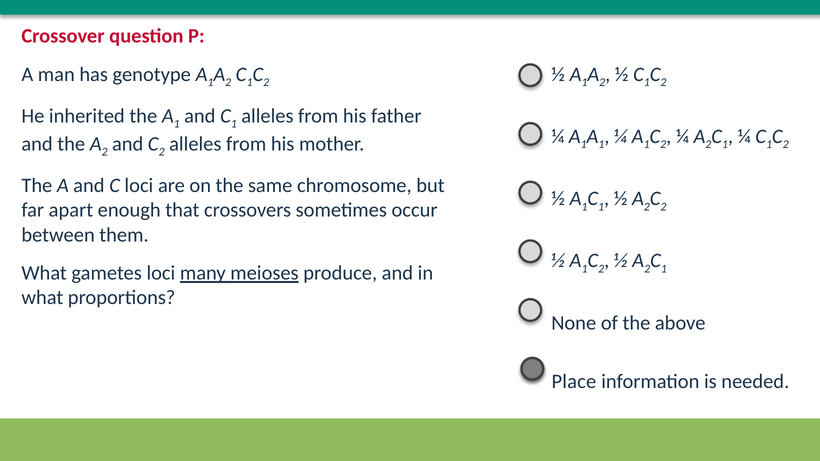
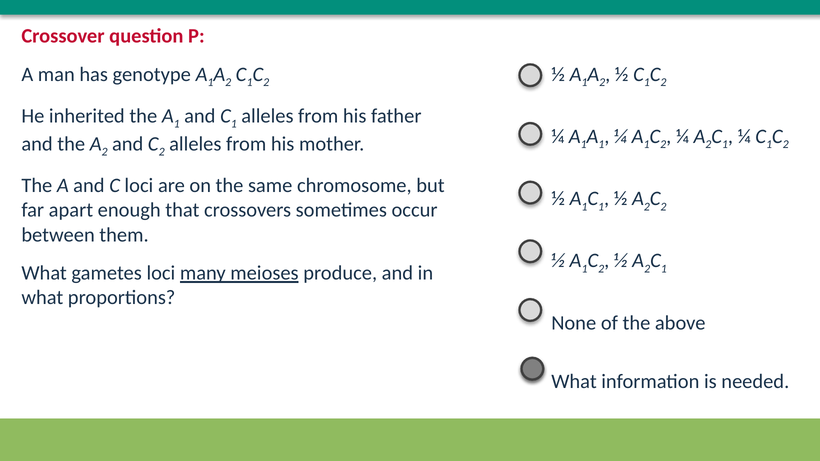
Place: Place -> What (574, 382)
